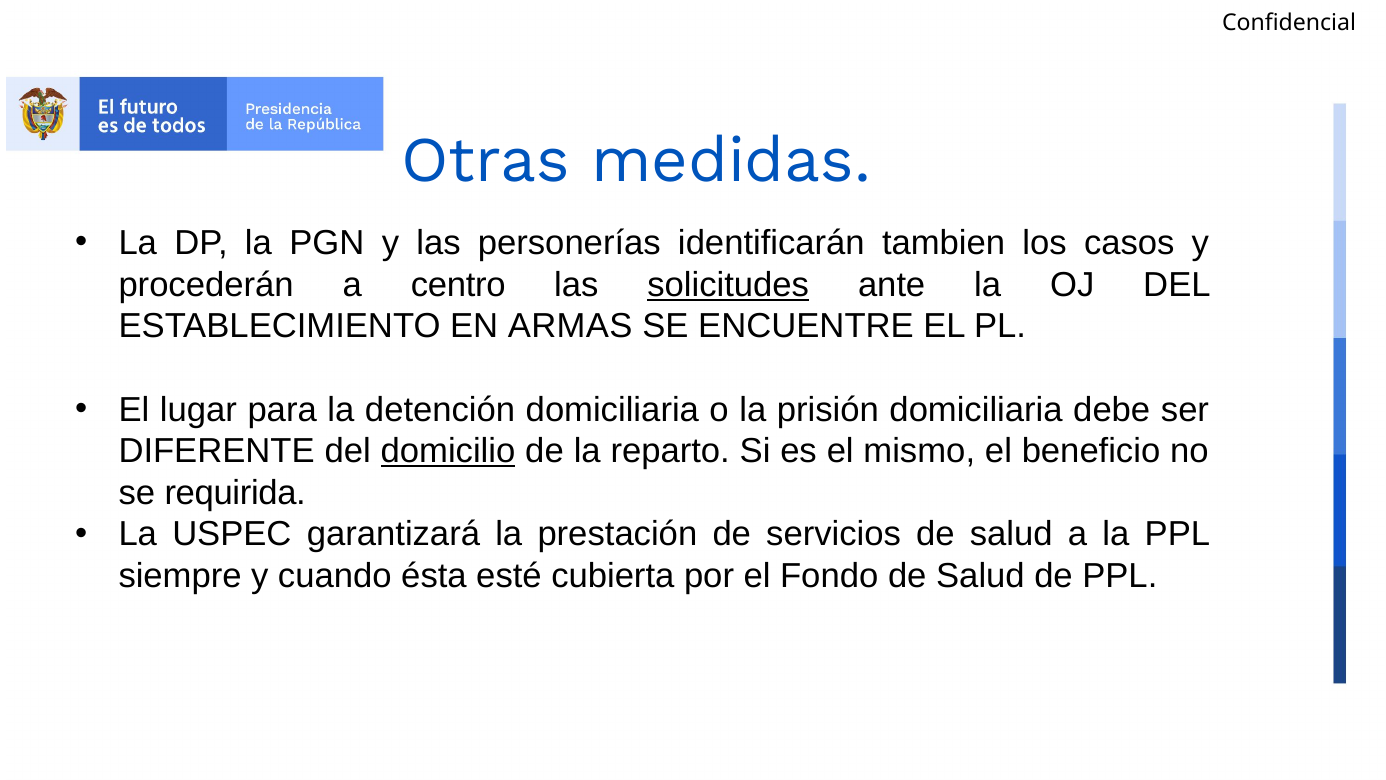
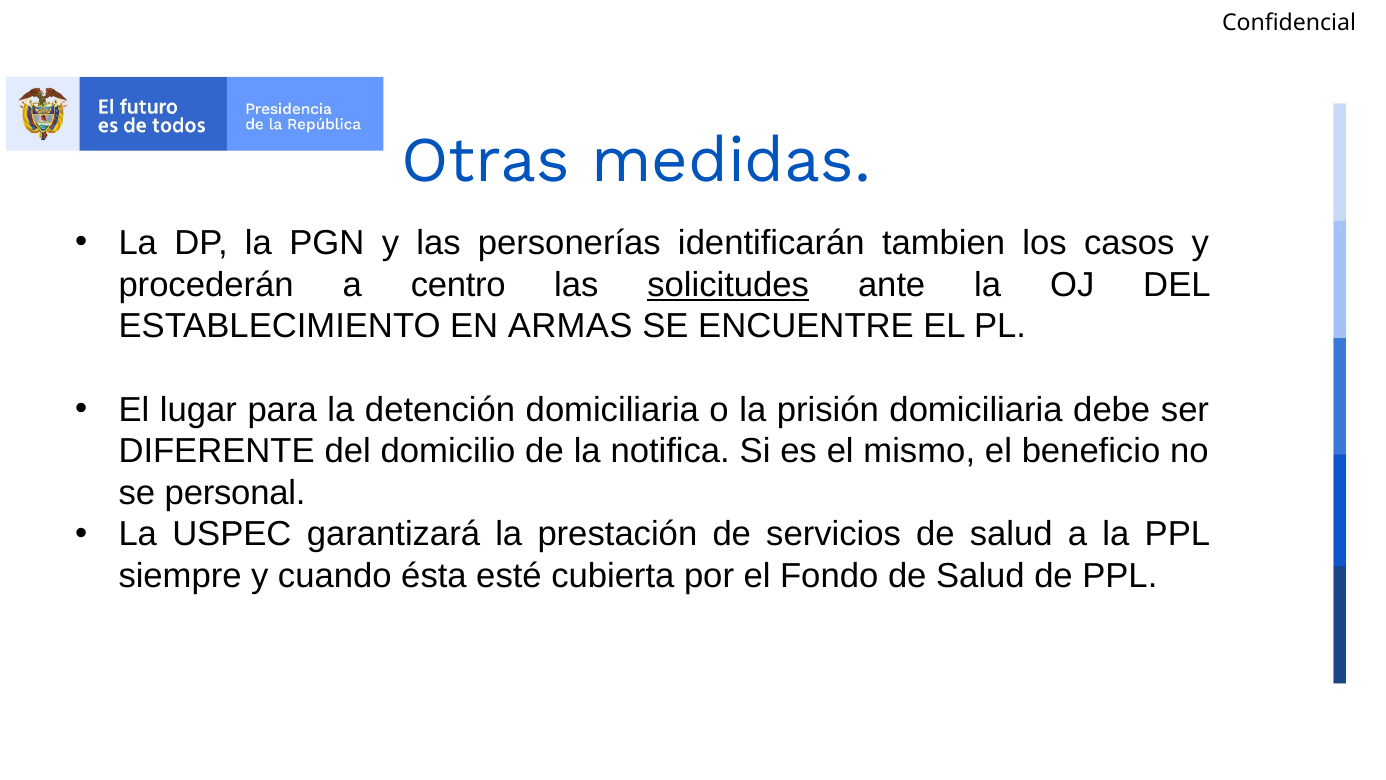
domicilio underline: present -> none (448, 451)
reparto: reparto -> notifica (670, 451)
requirida: requirida -> personal (235, 493)
